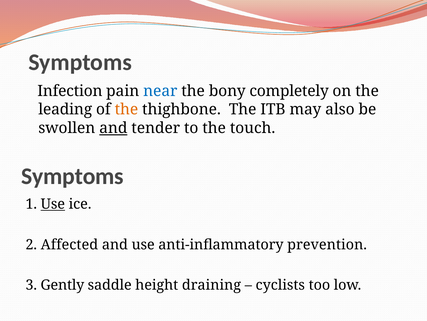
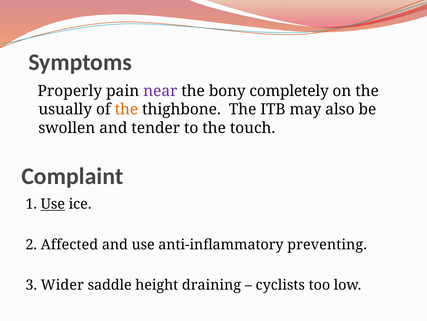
Infection: Infection -> Properly (70, 91)
near colour: blue -> purple (160, 91)
leading: leading -> usually (65, 109)
and underline: present -> none (113, 128)
Symptoms: Symptoms -> Complaint (72, 176)
prevention: prevention -> preventing (327, 244)
Gently: Gently -> Wider (62, 284)
